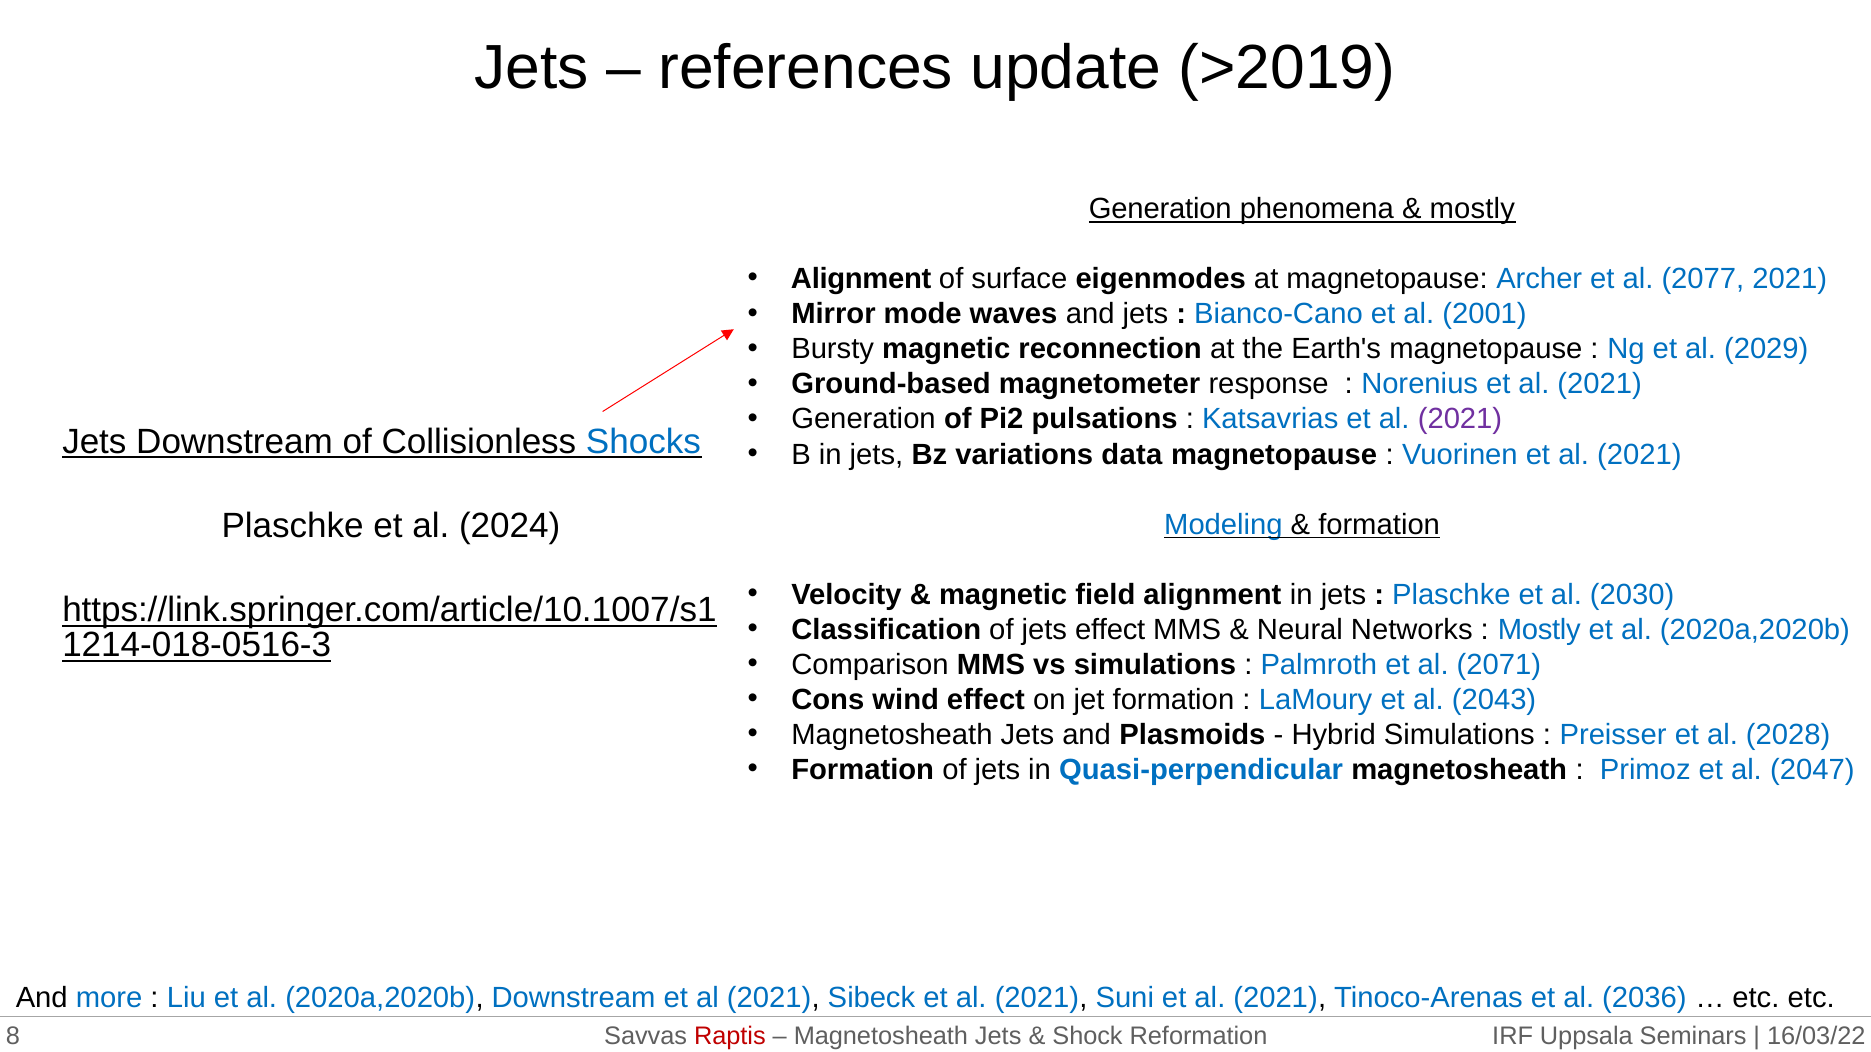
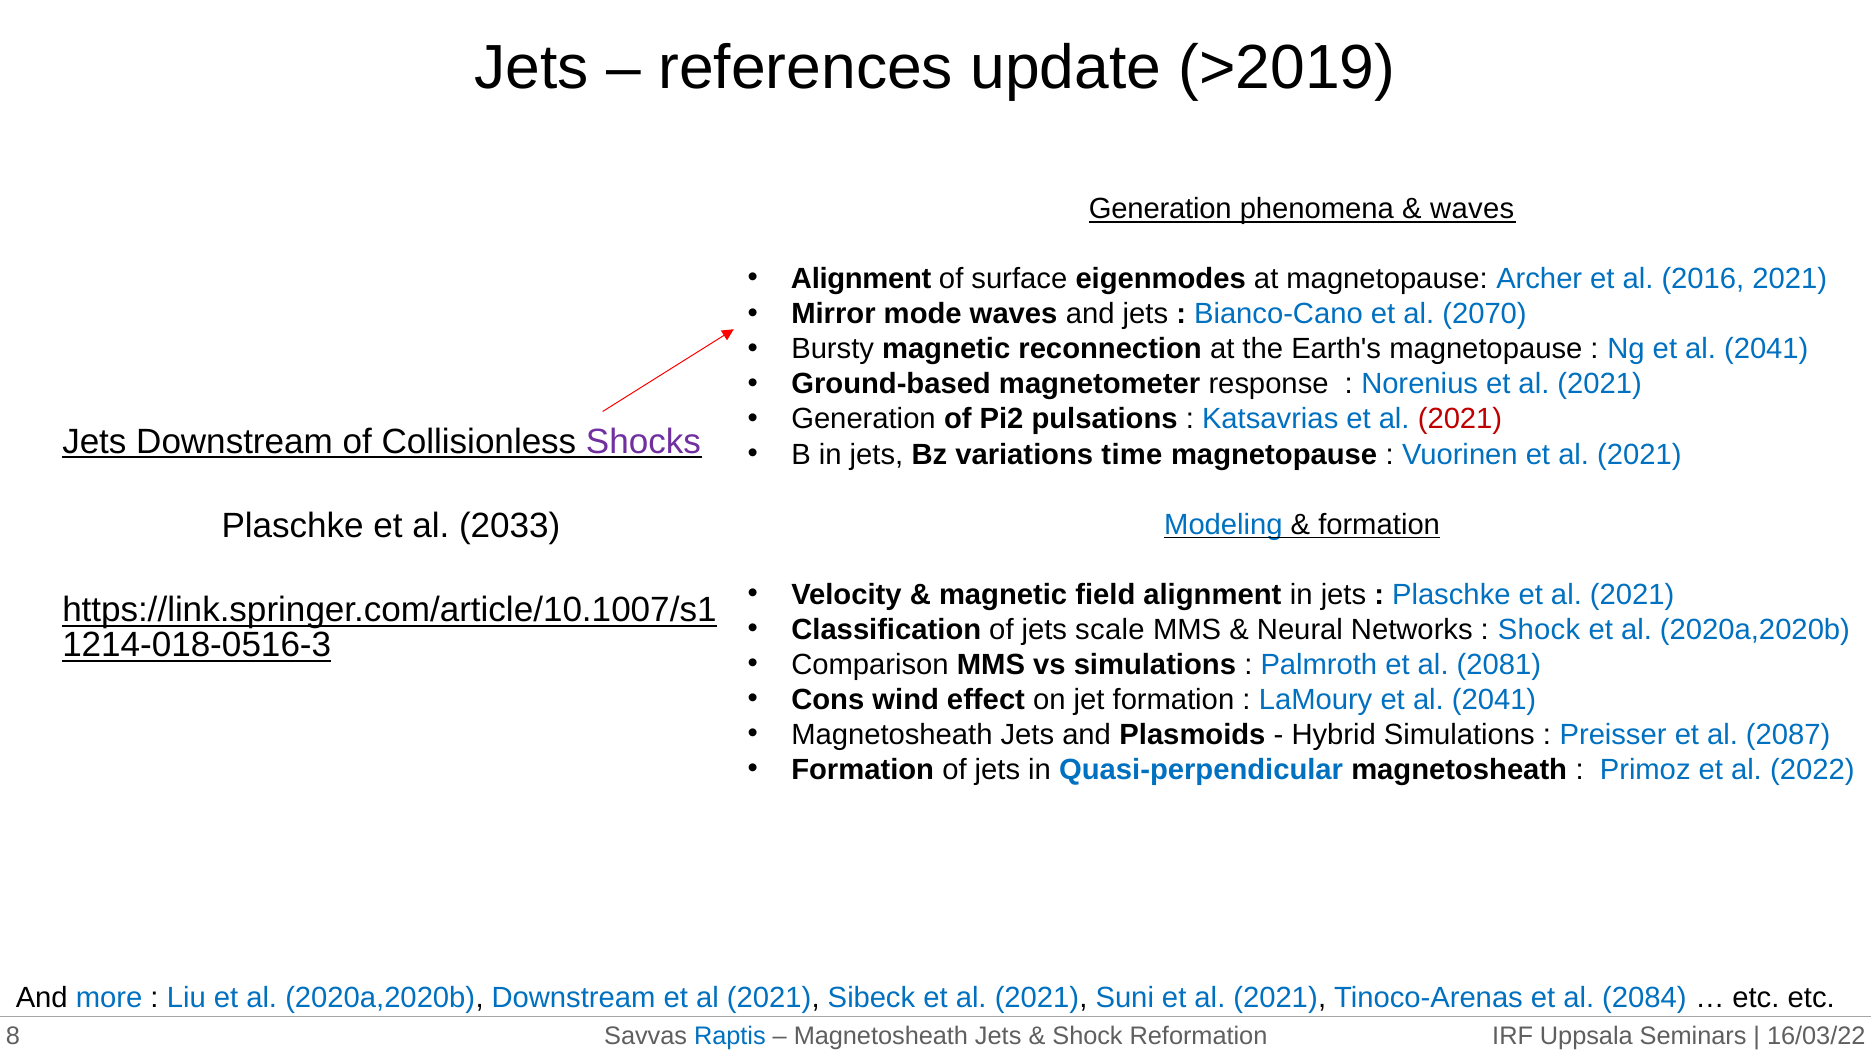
mostly: mostly -> waves (1472, 209)
2077: 2077 -> 2016 (1703, 279)
2001: 2001 -> 2070 (1485, 314)
Ng et al 2029: 2029 -> 2041 (1766, 349)
2021 colour: purple -> red (1460, 420)
Shocks colour: blue -> purple (643, 442)
data: data -> time (1132, 455)
2024: 2024 -> 2033 (510, 526)
Plaschke et al 2030: 2030 -> 2021 (1632, 595)
jets effect: effect -> scale (1110, 630)
Mostly: Mostly -> Shock (1539, 630)
2071: 2071 -> 2081 (1499, 665)
LaMoury et al 2043: 2043 -> 2041 (1494, 700)
2028: 2028 -> 2087 (1788, 735)
2047: 2047 -> 2022 (1812, 770)
2036: 2036 -> 2084 (1644, 998)
Raptis colour: red -> blue (730, 1037)
